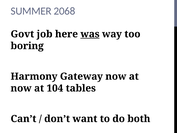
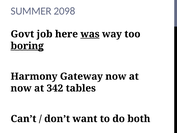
2068: 2068 -> 2098 (64, 11)
boring underline: none -> present (27, 46)
104: 104 -> 342 (55, 88)
